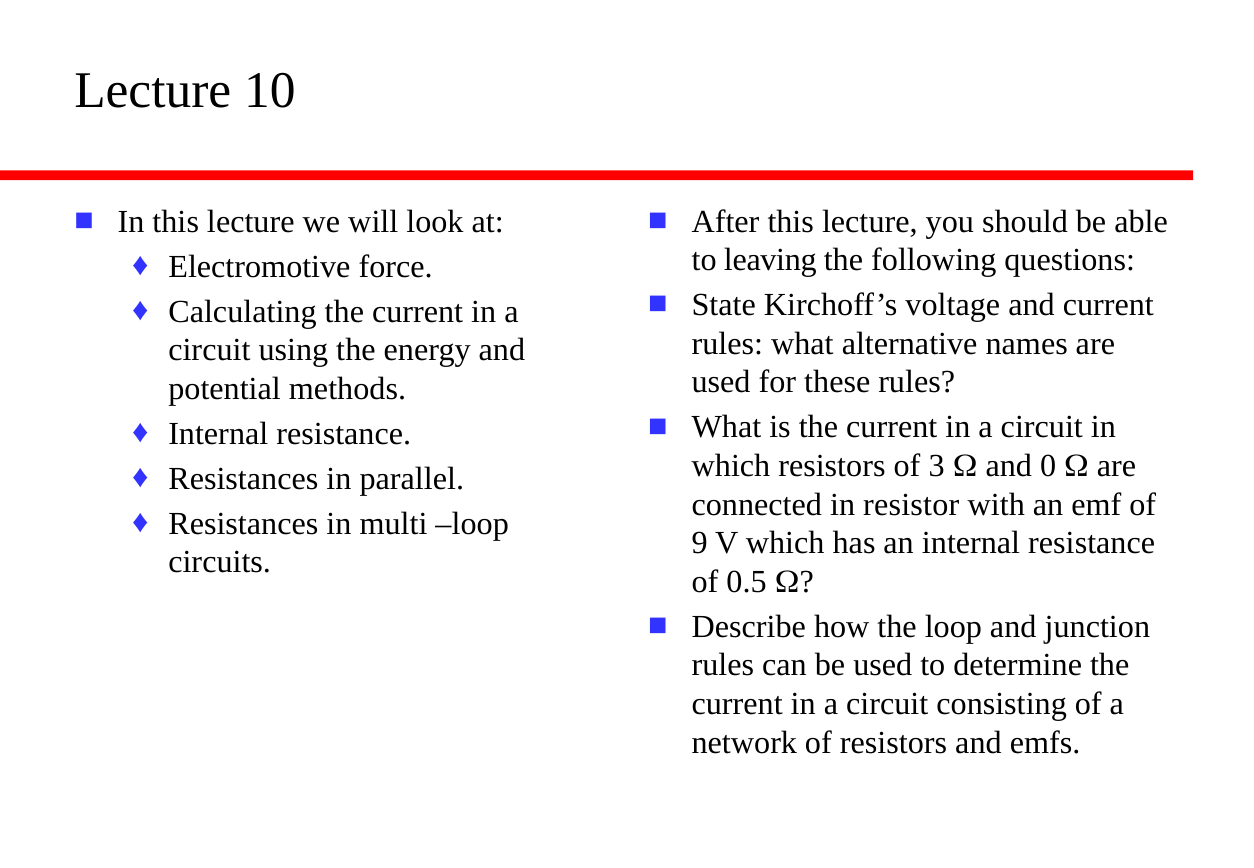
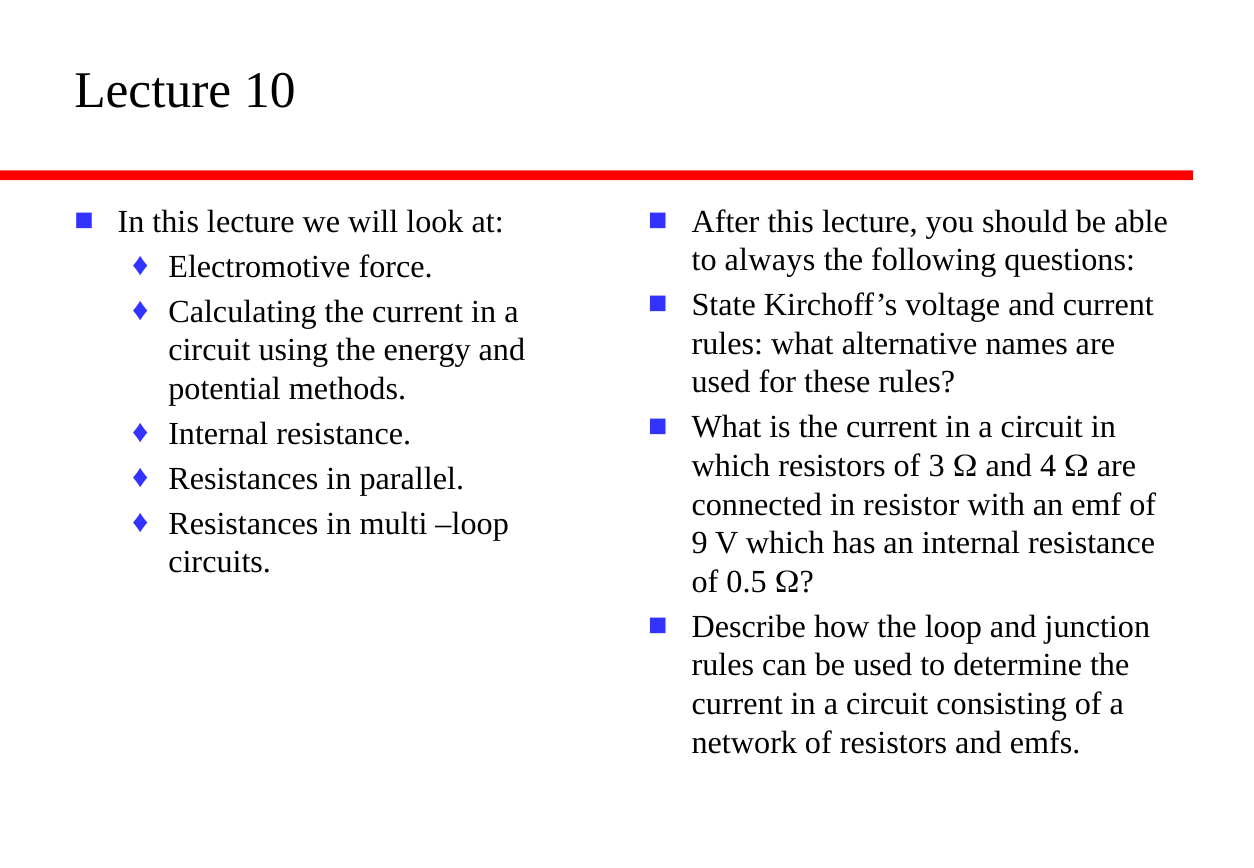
leaving: leaving -> always (770, 260)
0: 0 -> 4 (1048, 466)
